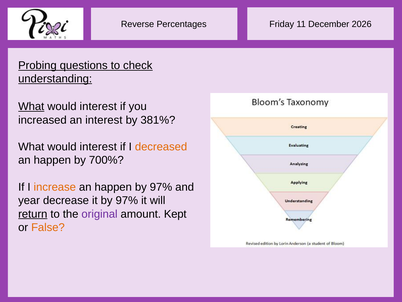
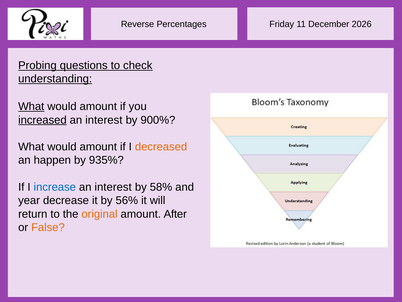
interest: interest -> amount (98, 106)
increased underline: none -> present (42, 120)
381%: 381% -> 900% (158, 120)
interest: interest -> amount (98, 147)
700%: 700% -> 935% (106, 160)
increase colour: orange -> blue (55, 187)
happen: happen -> interest (113, 187)
97%: 97% -> 58% (161, 187)
it by 97%: 97% -> 56% (127, 200)
return underline: present -> none (33, 214)
original colour: purple -> orange (100, 214)
Kept: Kept -> After (175, 214)
